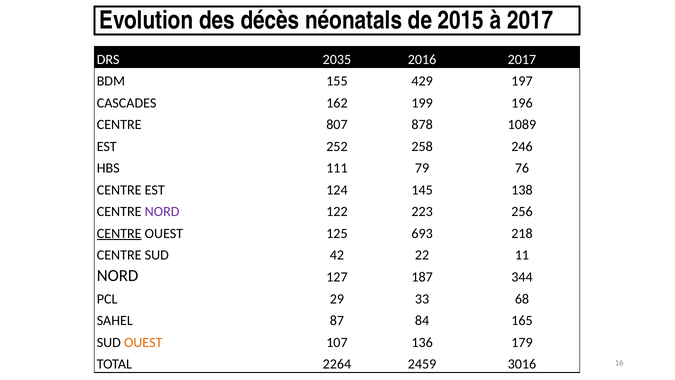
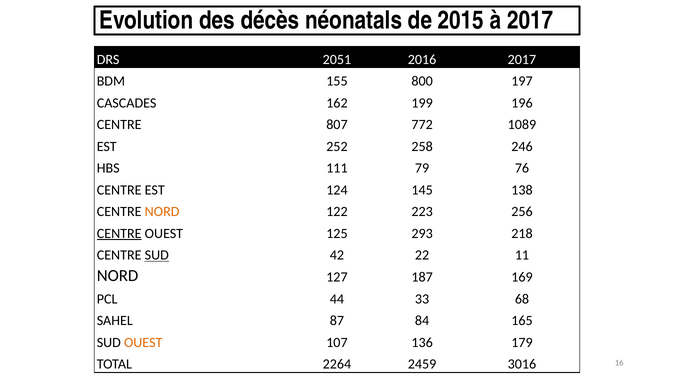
2035: 2035 -> 2051 (337, 60)
429: 429 -> 800 (422, 81)
878: 878 -> 772 (422, 125)
NORD colour: purple -> orange (162, 212)
693: 693 -> 293 (422, 233)
SUD underline: none -> present (157, 255)
344: 344 -> 169 (522, 277)
29: 29 -> 44 (337, 299)
